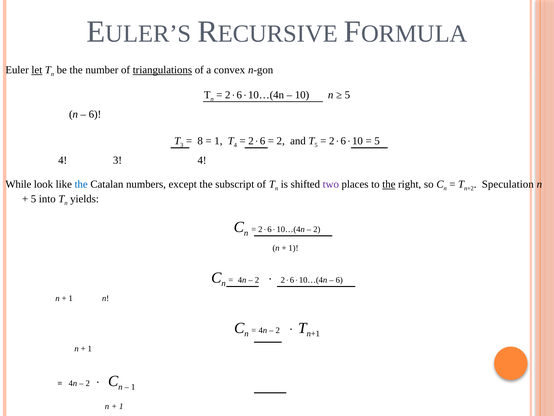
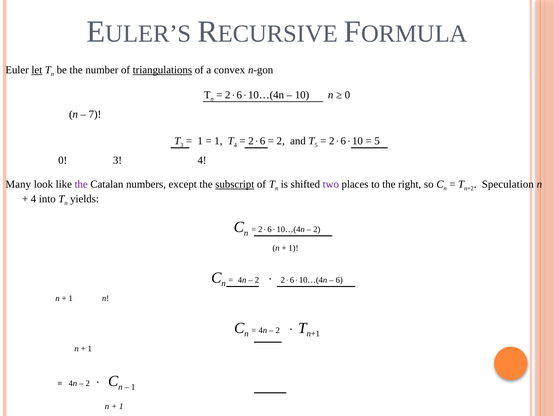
5: 5 -> 0 (347, 95)
6: 6 -> 7 (95, 114)
8: 8 -> 1 (200, 141)
4: 4 -> 0 (63, 160)
While: While -> Many (18, 184)
the colour: blue -> purple (81, 184)
subscript underline: none -> present (235, 184)
the underline: present -> none (389, 184)
5: 5 -> 4 (34, 199)
